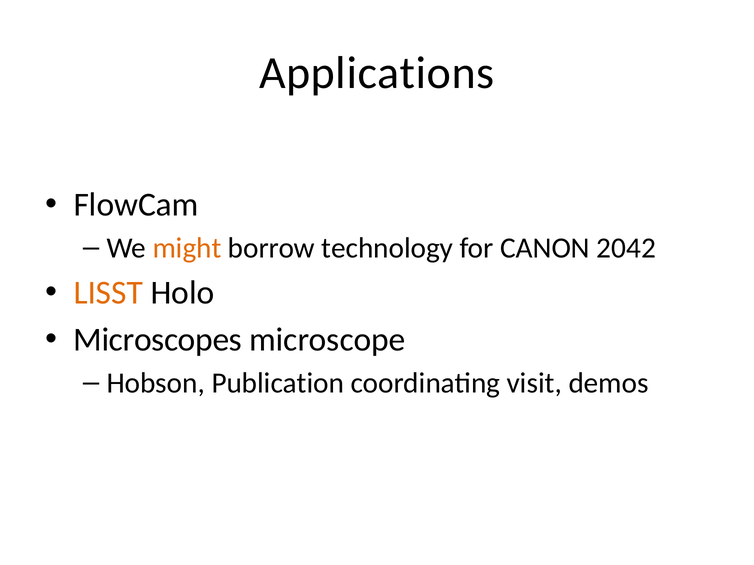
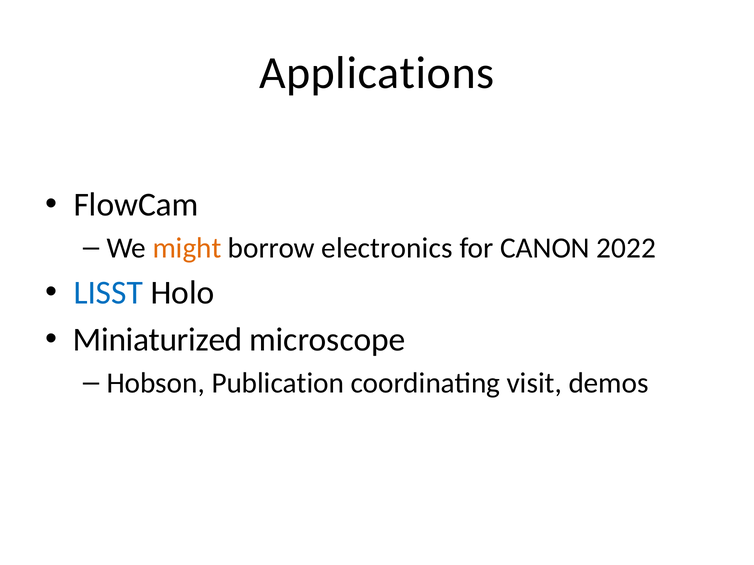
technology: technology -> electronics (387, 248)
2042: 2042 -> 2022 (626, 248)
LISST colour: orange -> blue (108, 293)
Microscopes: Microscopes -> Miniaturized (158, 340)
